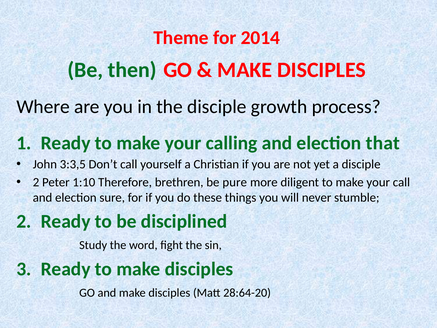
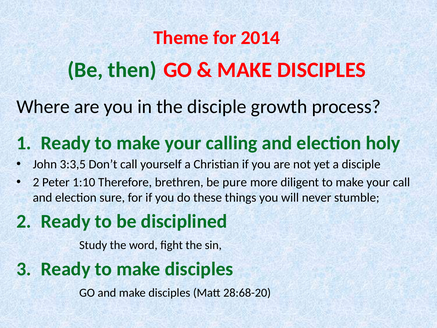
that: that -> holy (383, 143)
28:64-20: 28:64-20 -> 28:68-20 (247, 292)
